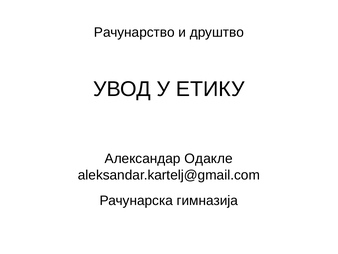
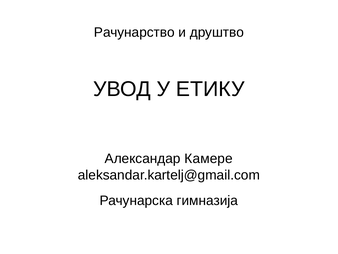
Одакле: Одакле -> Камере (209, 158)
